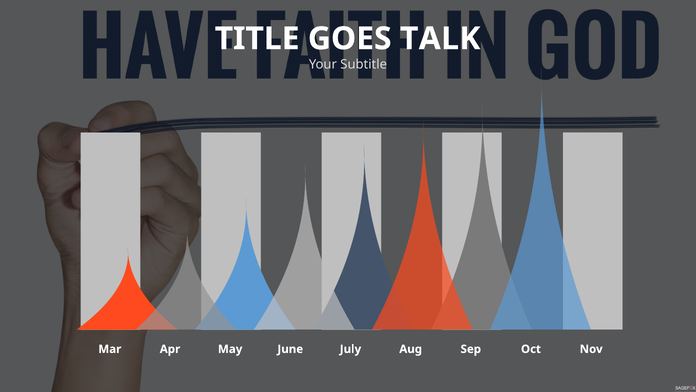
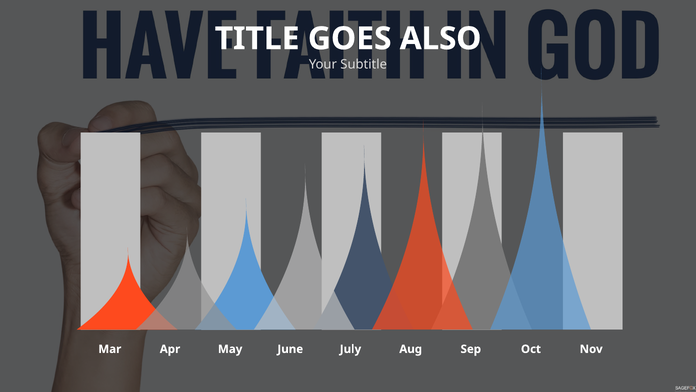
TALK: TALK -> ALSO (441, 39)
